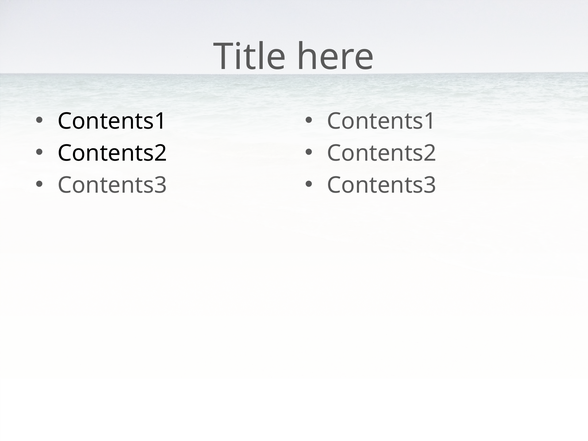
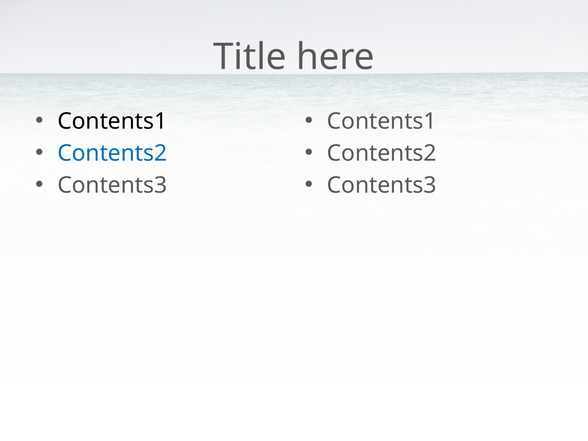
Contents2 colour: black -> blue (112, 153)
